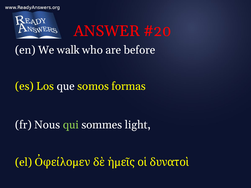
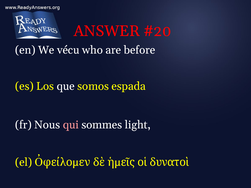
walk: walk -> vécu (68, 50)
formas: formas -> espada (129, 86)
qui colour: light green -> pink (71, 125)
